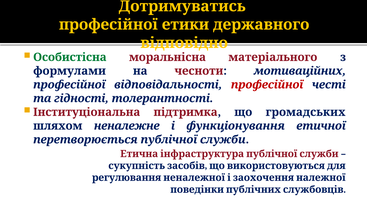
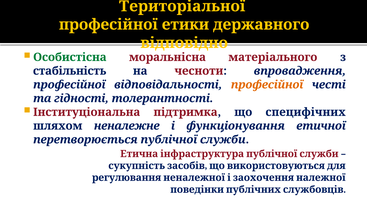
Дотримуватись: Дотримуватись -> Територіальної (182, 6)
формулами: формулами -> стабільність (70, 71)
мотиваційних: мотиваційних -> впровадження (300, 71)
професійної colour: red -> orange (267, 85)
громадських: громадських -> специфічних (306, 112)
